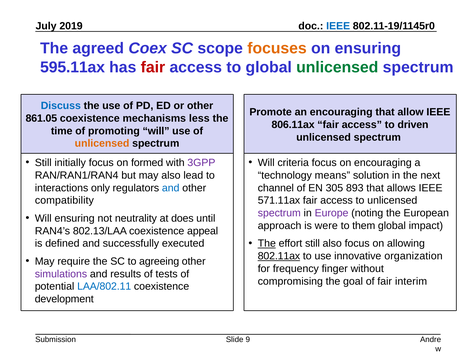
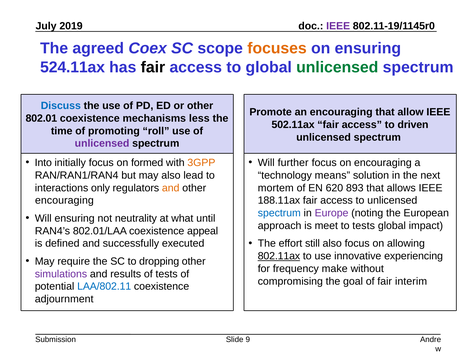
IEEE colour: blue -> purple (338, 26)
595.11ax: 595.11ax -> 524.11ax (73, 67)
fair colour: red -> black (153, 67)
861.05: 861.05 -> 802.01 (41, 118)
806.11ax: 806.11ax -> 502.11ax (293, 125)
promoting will: will -> roll (156, 131)
unlicensed colour: orange -> purple (102, 143)
Still: Still -> Into (43, 163)
3GPP colour: purple -> orange (201, 163)
criteria: criteria -> further (293, 163)
and colour: blue -> orange (171, 188)
channel: channel -> mortem (276, 188)
305: 305 -> 620 (334, 188)
compatibility: compatibility -> encouraging (64, 201)
571.11ax: 571.11ax -> 188.11ax (279, 201)
spectrum colour: purple -> blue (279, 213)
does: does -> what (182, 218)
were: were -> meet (326, 226)
to them: them -> tests (364, 226)
802.13/LAA: 802.13/LAA -> 802.01/LAA (100, 231)
The underline: present -> none (267, 244)
organization: organization -> experiencing (414, 256)
agreeing: agreeing -> dropping (159, 261)
finger: finger -> make (335, 269)
development: development -> adjournment (64, 299)
